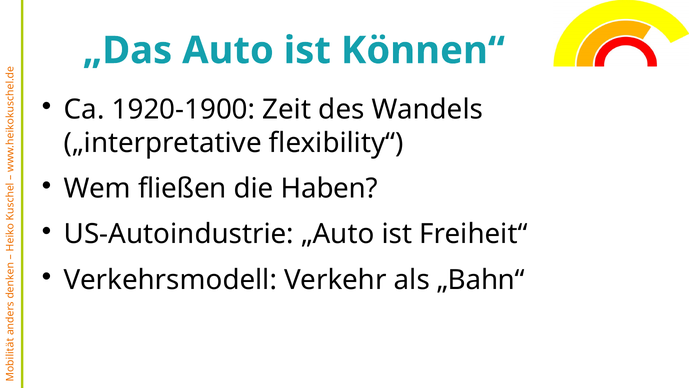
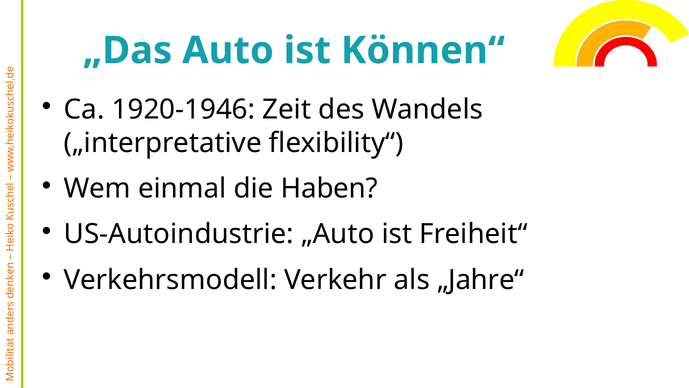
1920-1900: 1920-1900 -> 1920-1946 (183, 109)
fließen: fließen -> einmal (182, 188)
„Bahn“: „Bahn“ -> „Jahre“ (481, 280)
